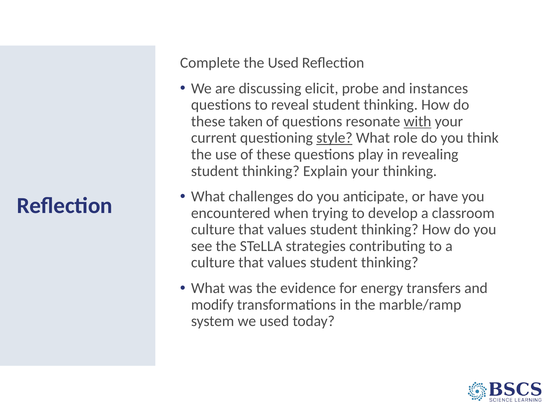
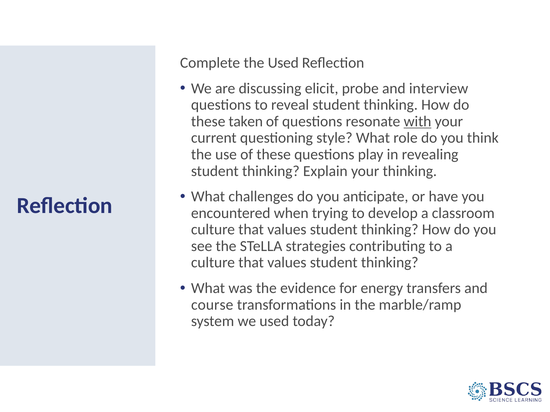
instances: instances -> interview (439, 89)
style underline: present -> none (334, 138)
modify: modify -> course (212, 305)
